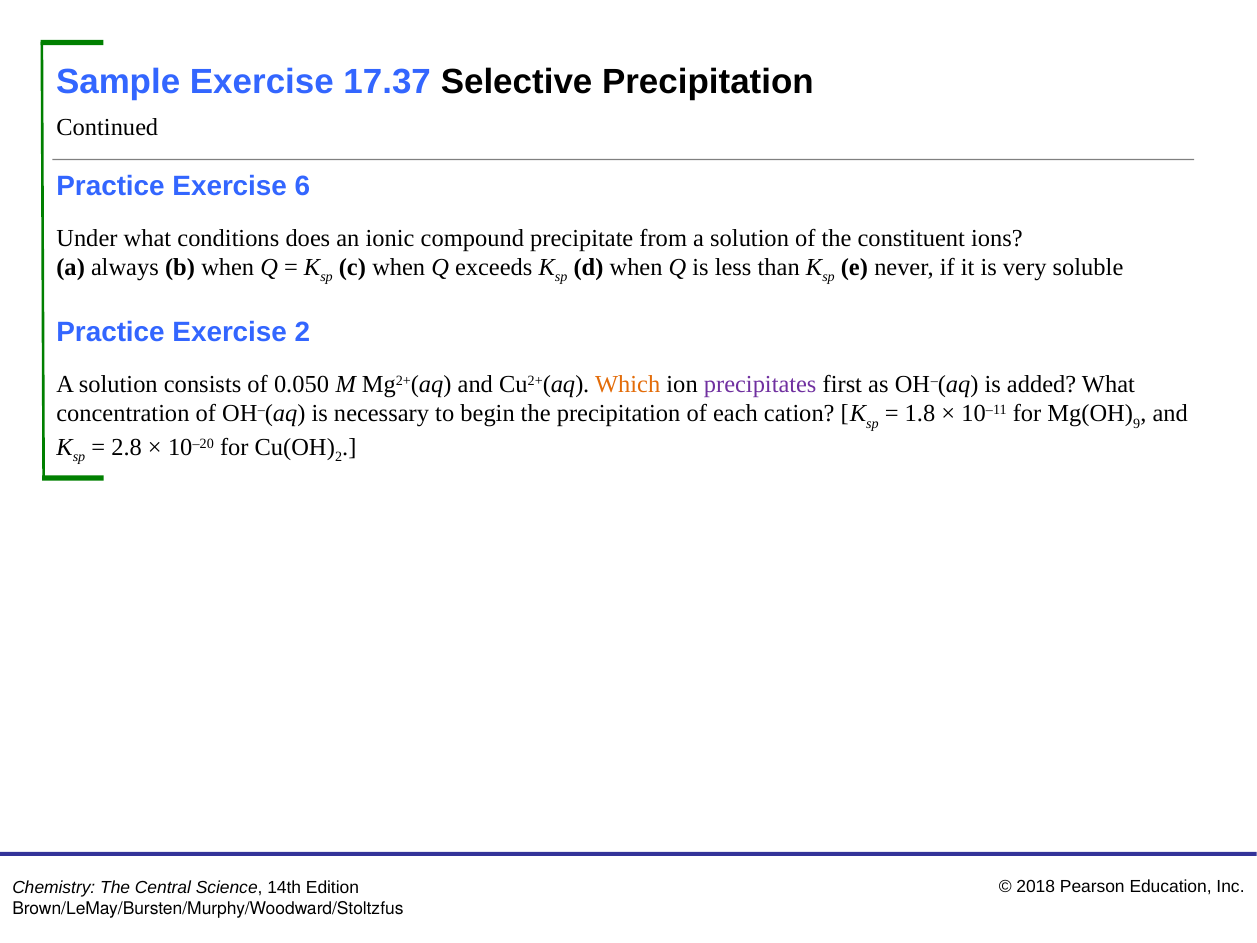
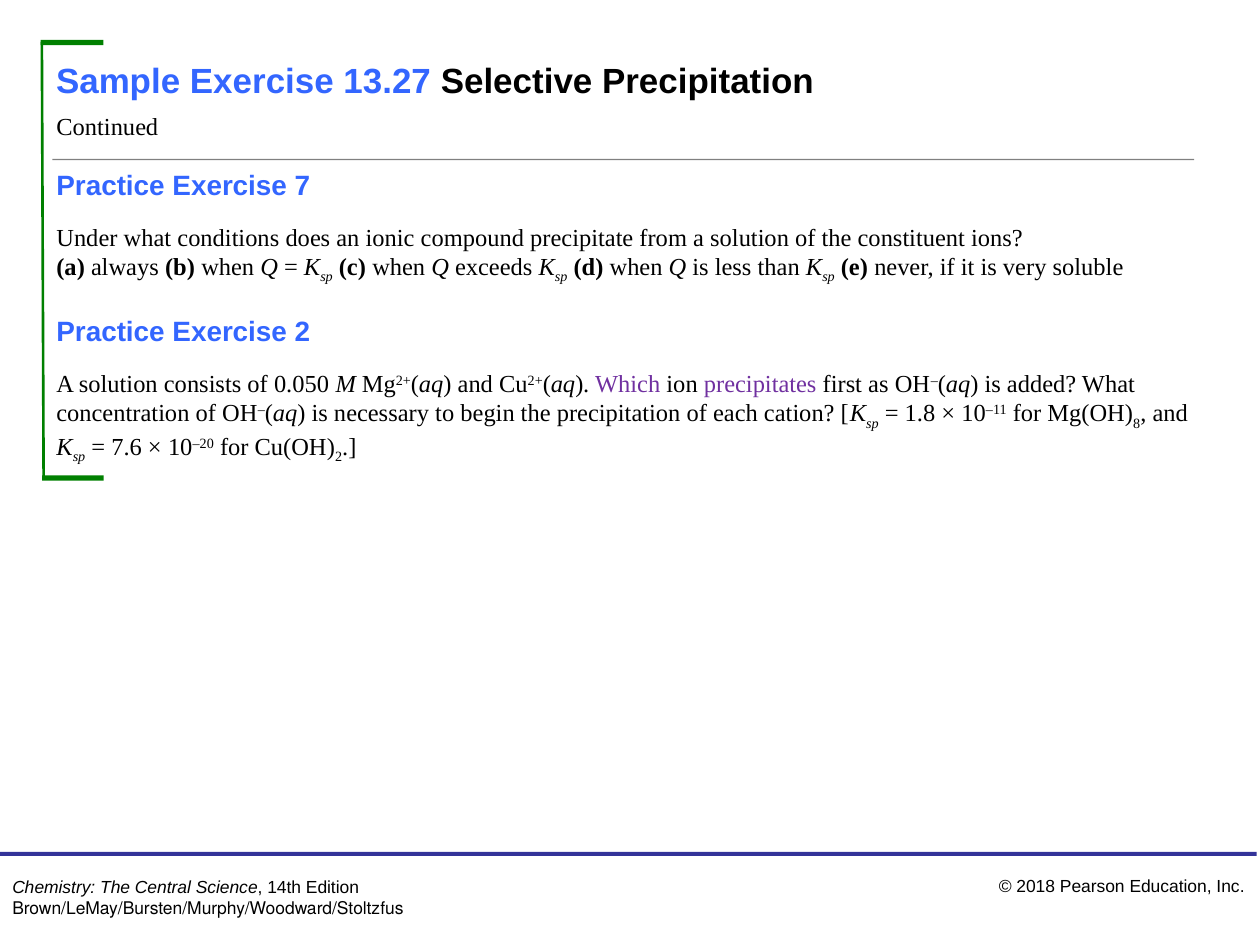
17.37: 17.37 -> 13.27 (387, 82)
6: 6 -> 7 (302, 186)
Which colour: orange -> purple (628, 384)
9: 9 -> 8 (1137, 423)
2.8: 2.8 -> 7.6 (127, 447)
